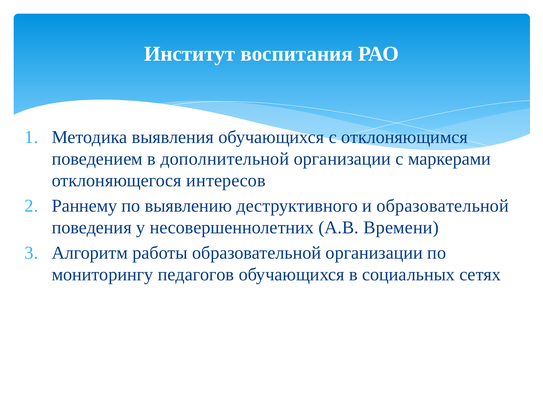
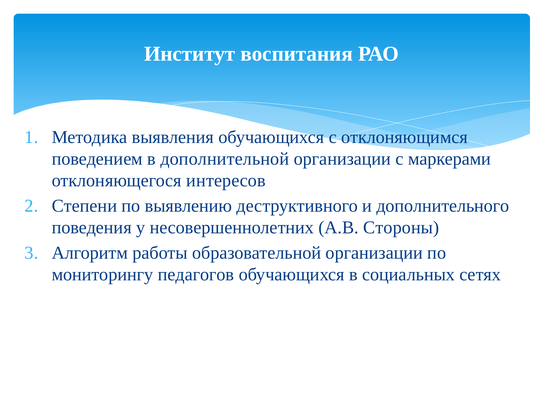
Раннему: Раннему -> Степени (84, 206)
и образовательной: образовательной -> дополнительного (443, 206)
Времени: Времени -> Стороны (401, 228)
